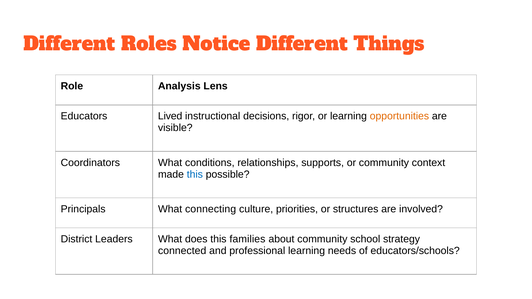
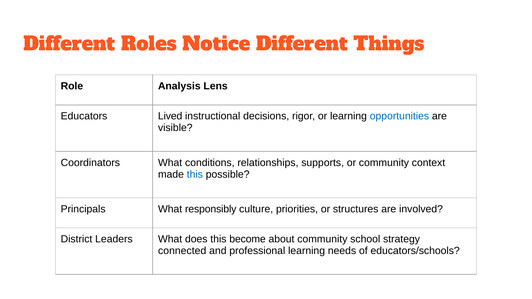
opportunities colour: orange -> blue (399, 116)
connecting: connecting -> responsibly (211, 209)
families: families -> become (248, 239)
